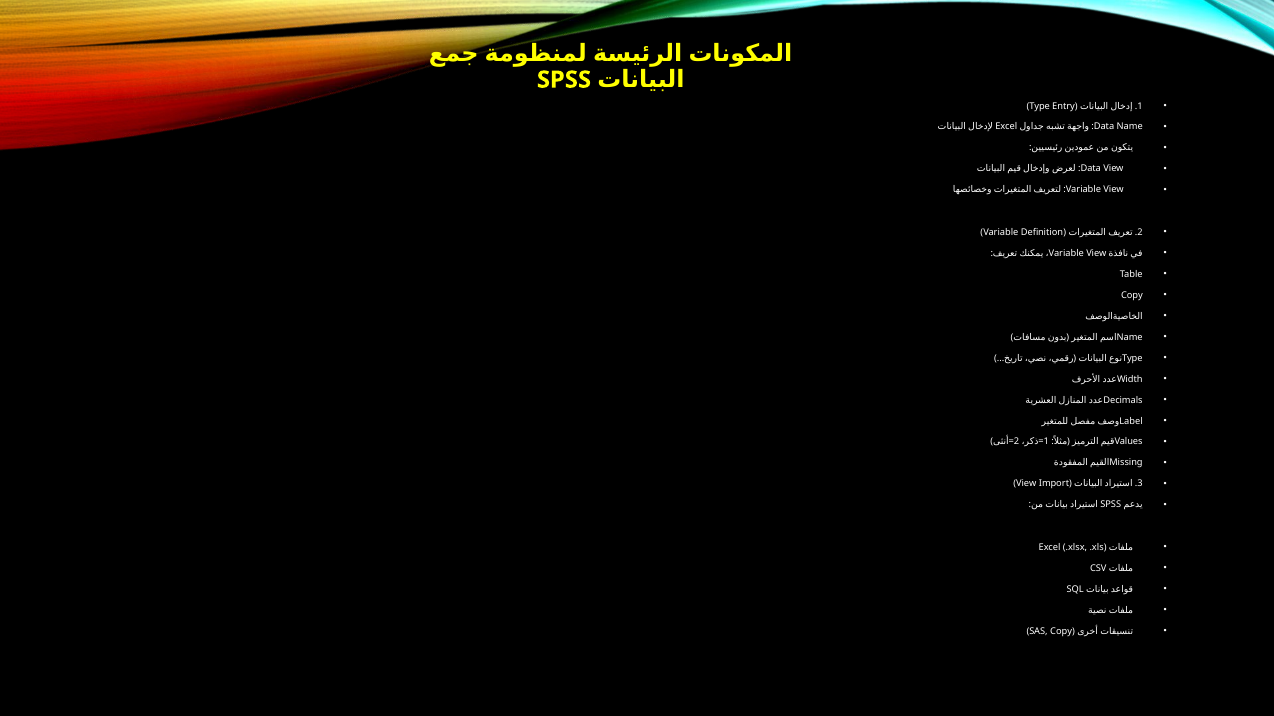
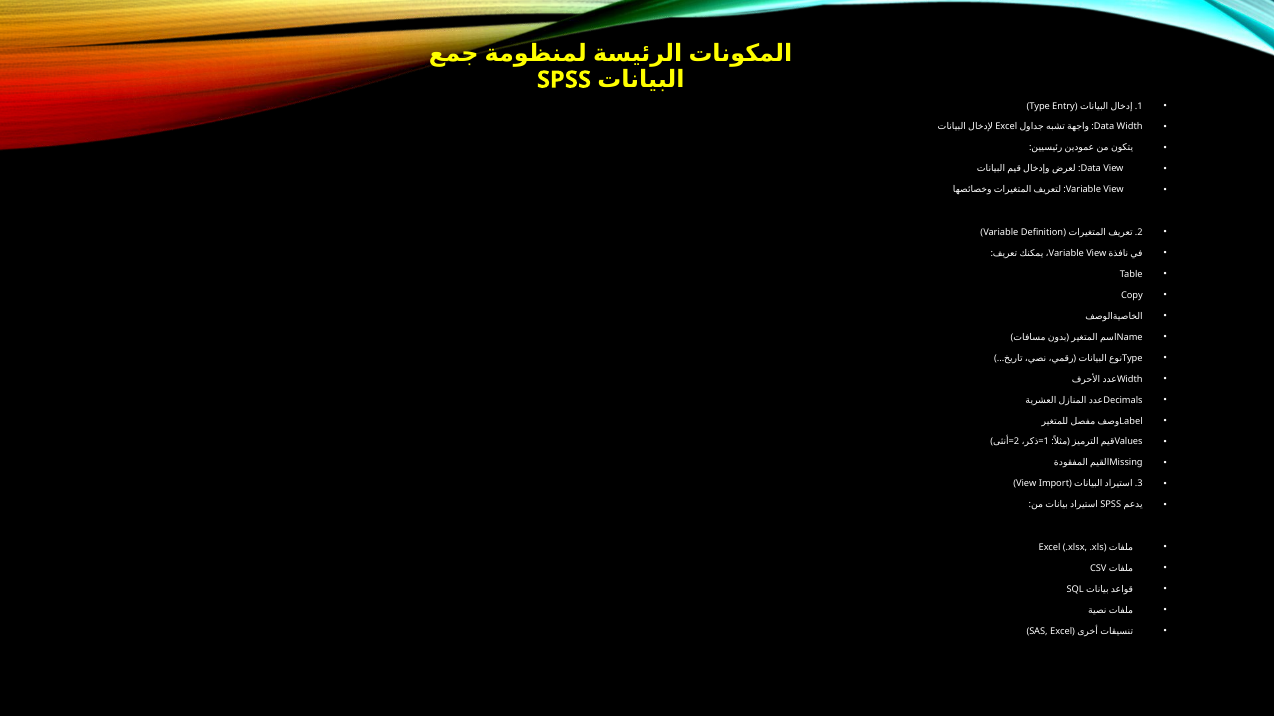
Data Name: Name -> Width (1130, 127)
SAS Copy: Copy -> Excel (1061, 632)
